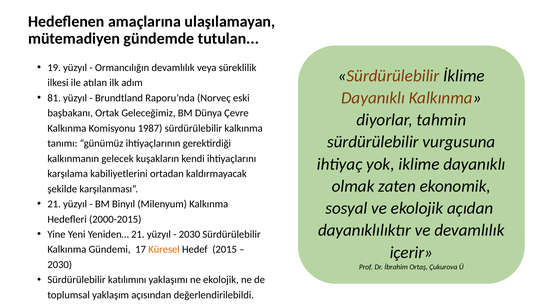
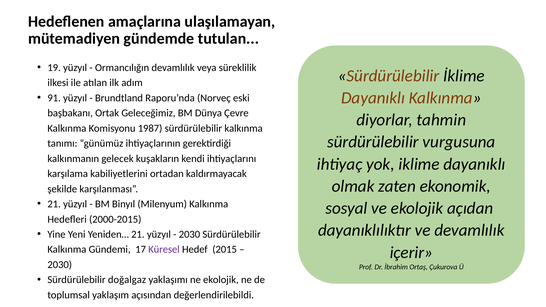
81: 81 -> 91 (54, 98)
Küresel colour: orange -> purple (164, 250)
katılımını: katılımını -> doğalgaz (127, 280)
